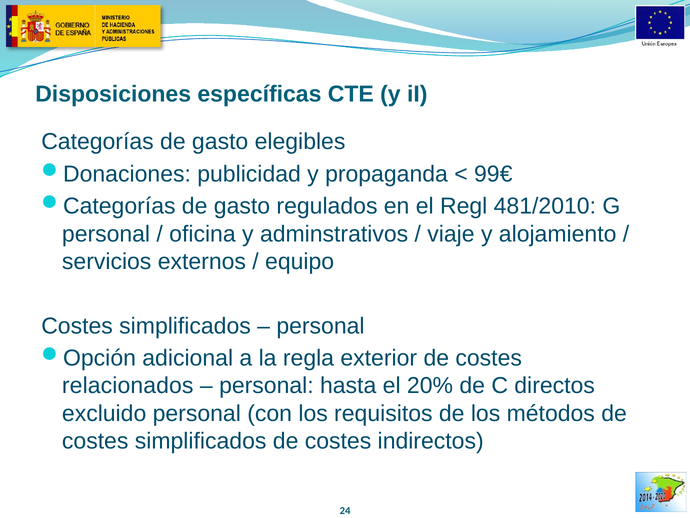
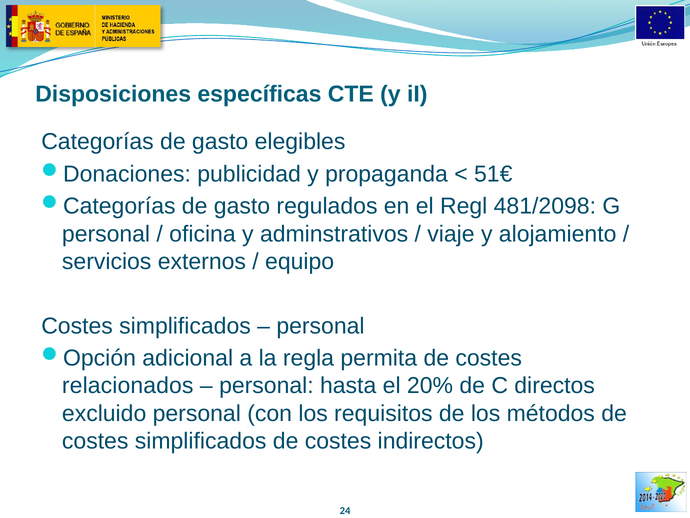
99€: 99€ -> 51€ (493, 174)
481/2010: 481/2010 -> 481/2098 (545, 206)
exterior: exterior -> permita (379, 358)
